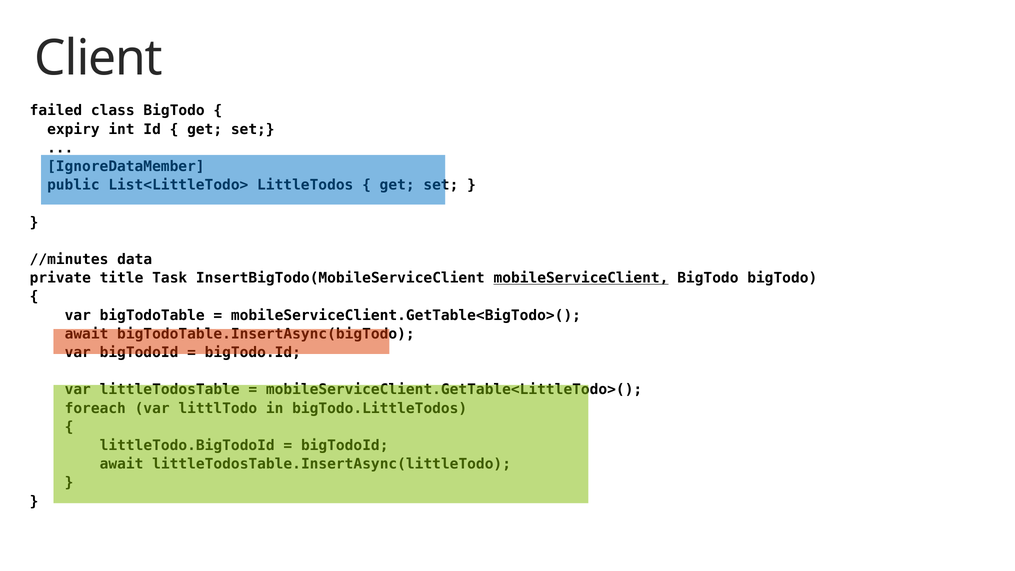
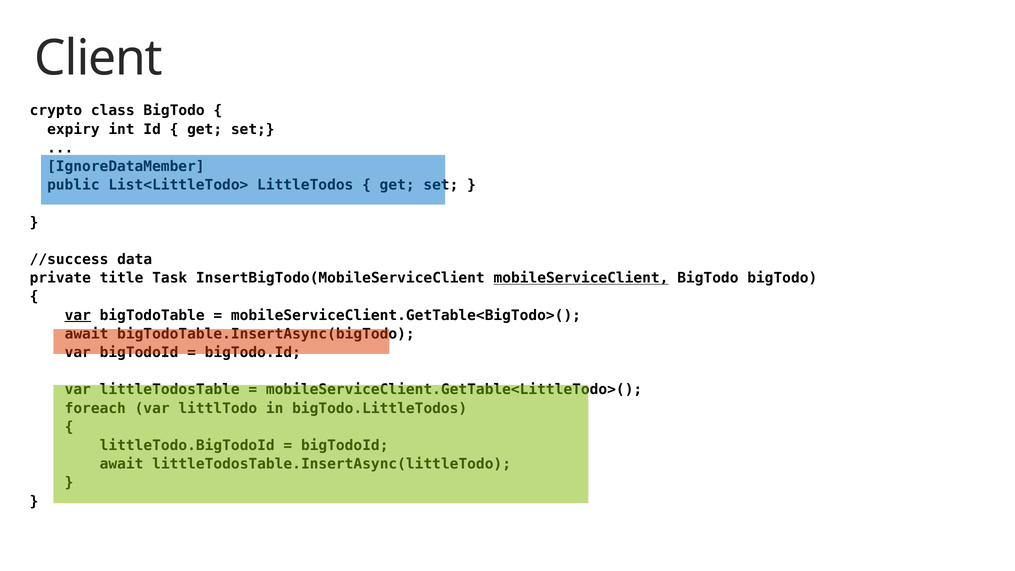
failed: failed -> crypto (56, 111)
//minutes: //minutes -> //success (69, 259)
var underline: none -> present (78, 315)
